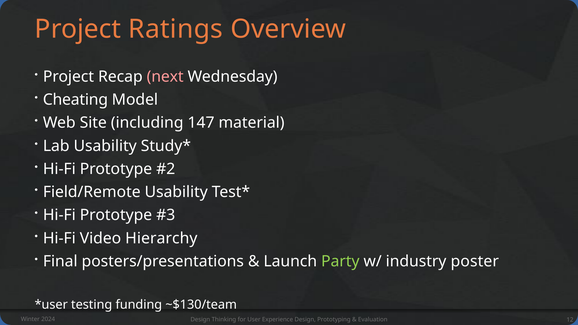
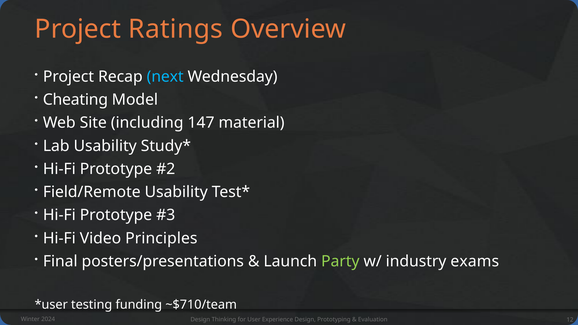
next colour: pink -> light blue (165, 77)
Hierarchy: Hierarchy -> Principles (161, 238)
poster: poster -> exams (475, 261)
~$130/team: ~$130/team -> ~$710/team (201, 305)
